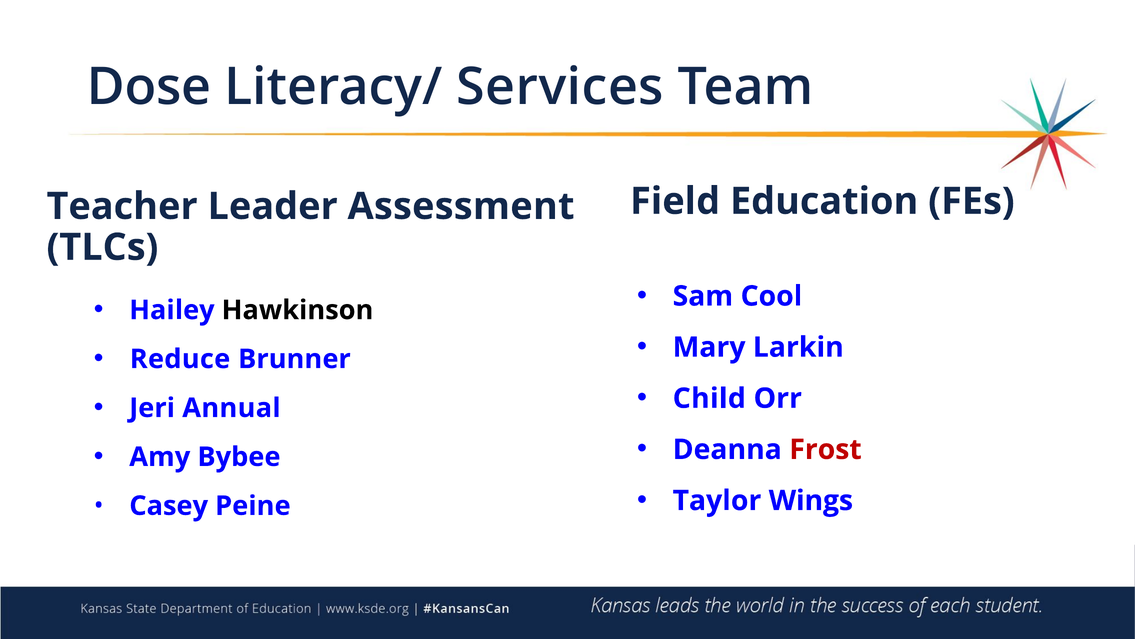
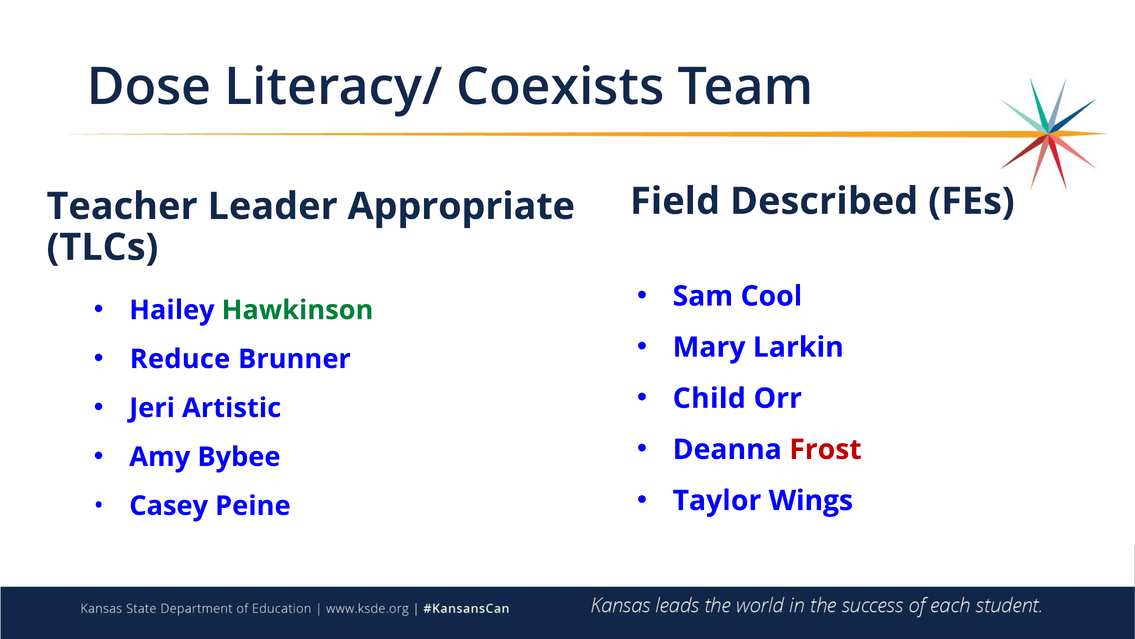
Services: Services -> Coexists (560, 87)
Education: Education -> Described (824, 201)
Assessment: Assessment -> Appropriate (461, 206)
Hawkinson colour: black -> green (298, 310)
Annual: Annual -> Artistic (232, 408)
